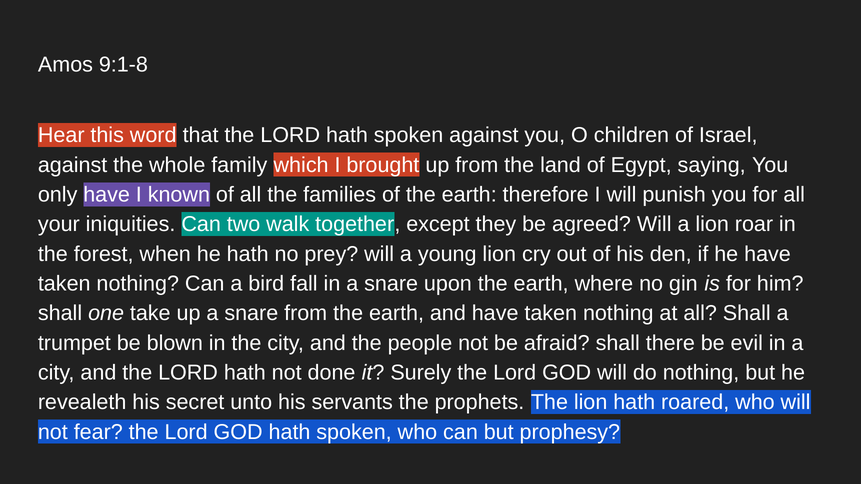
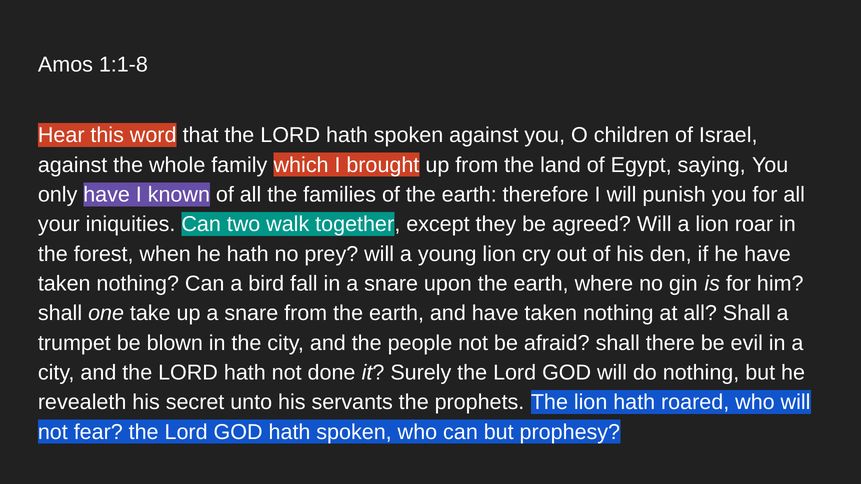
9:1-8: 9:1-8 -> 1:1-8 (123, 65)
